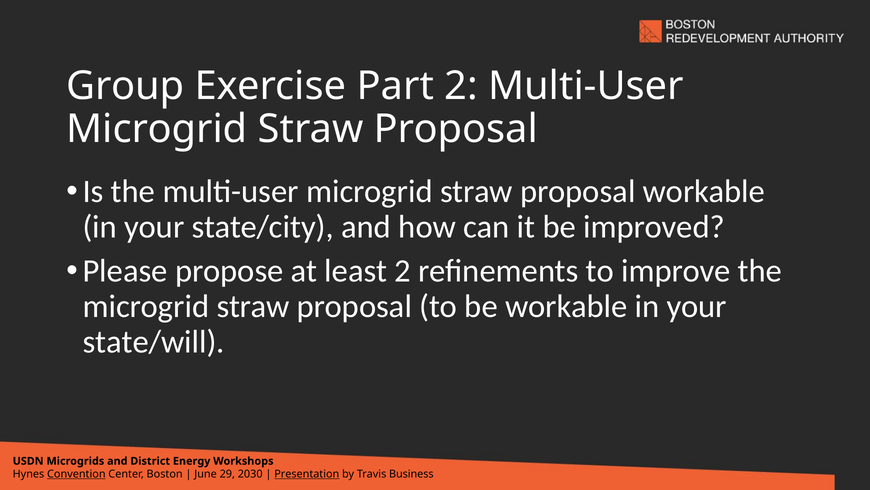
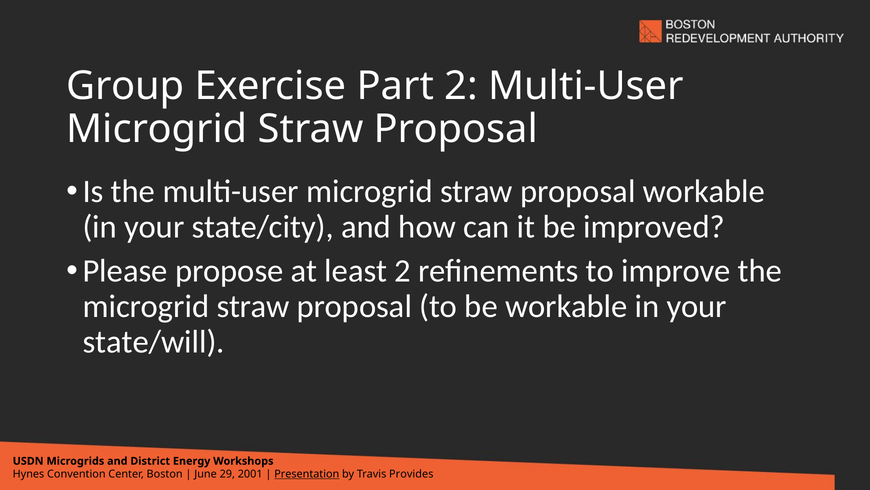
Convention underline: present -> none (76, 474)
2030: 2030 -> 2001 (250, 474)
Business: Business -> Provides (411, 474)
